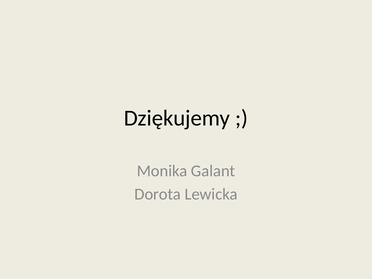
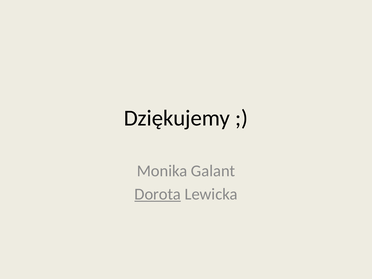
Dorota underline: none -> present (158, 194)
